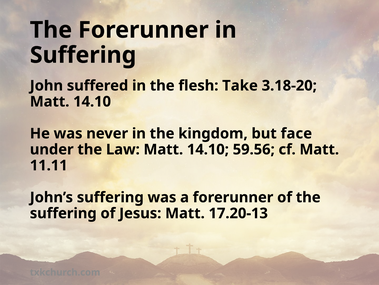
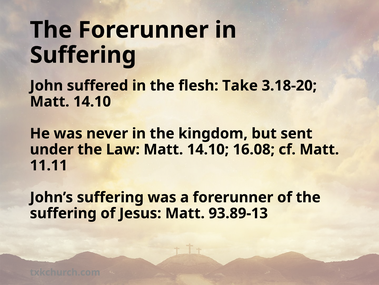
face: face -> sent (296, 133)
59.56: 59.56 -> 16.08 (254, 149)
17.20-13: 17.20-13 -> 93.89-13 (238, 213)
